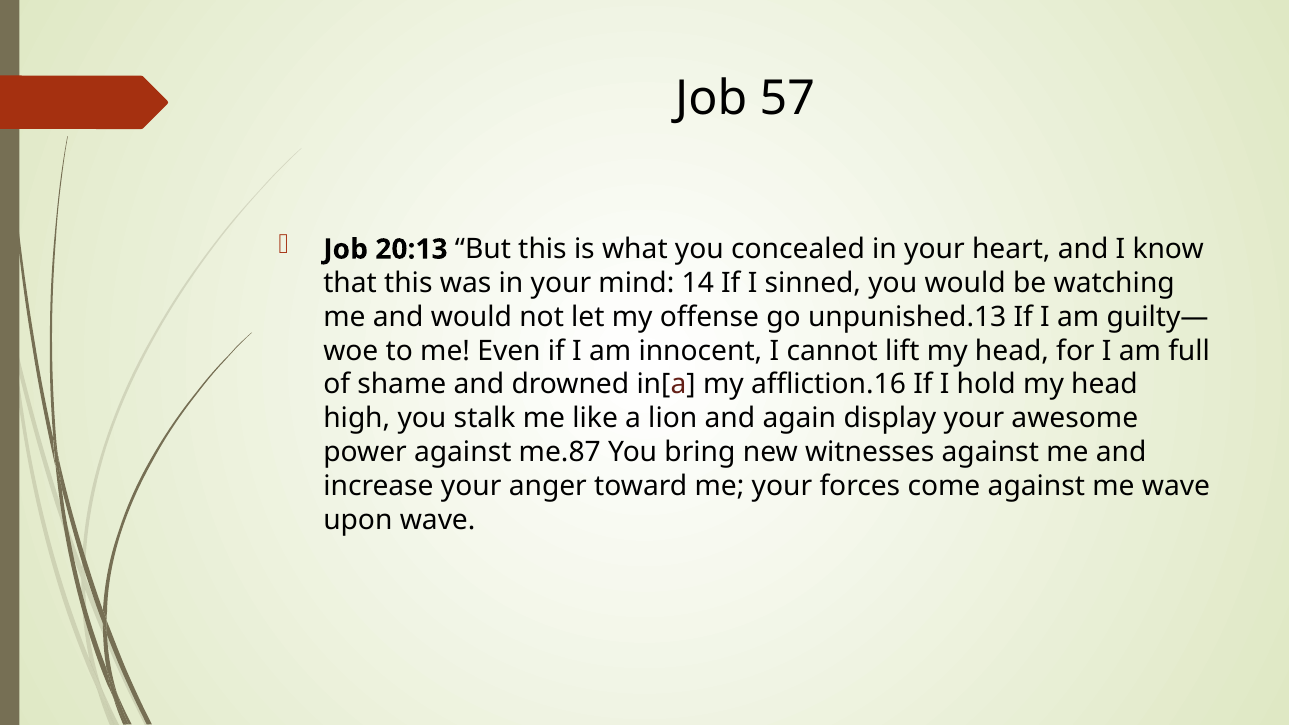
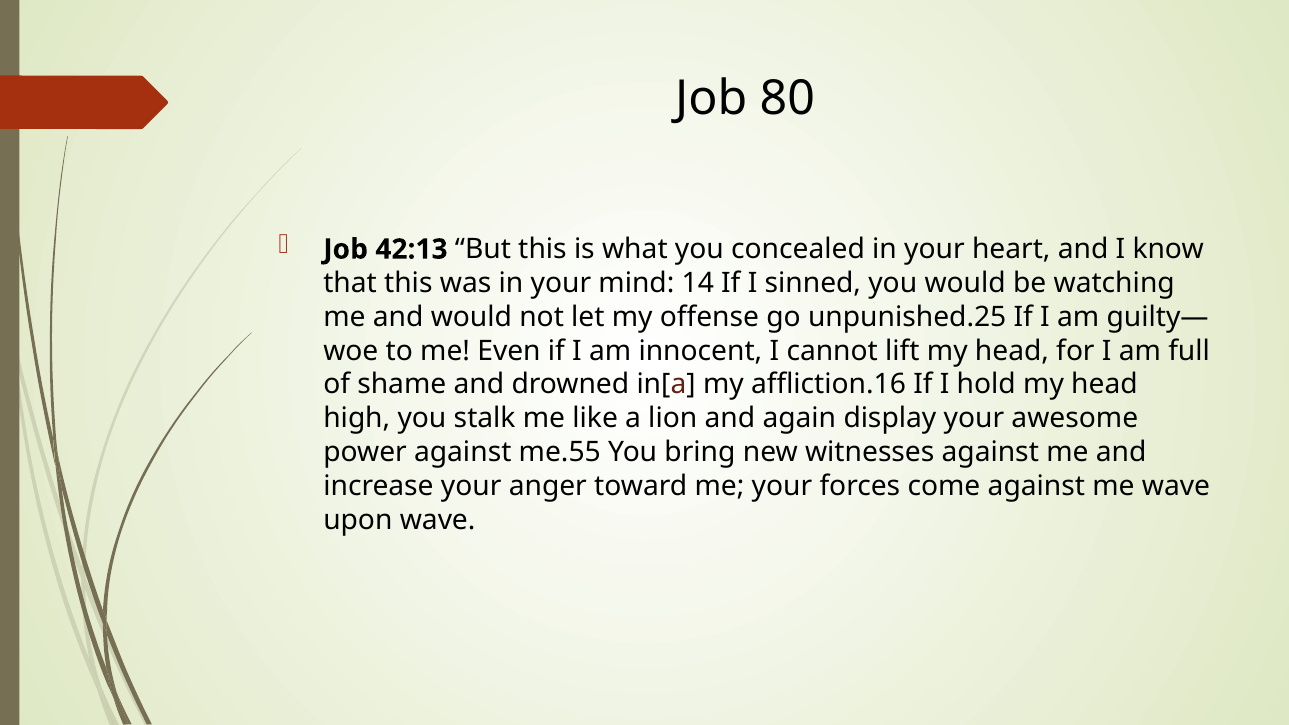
57: 57 -> 80 (787, 98)
20:13: 20:13 -> 42:13 (411, 249)
unpunished.13: unpunished.13 -> unpunished.25 (907, 317)
me.87: me.87 -> me.55 (560, 452)
